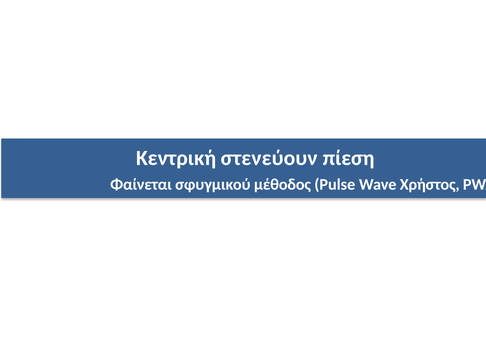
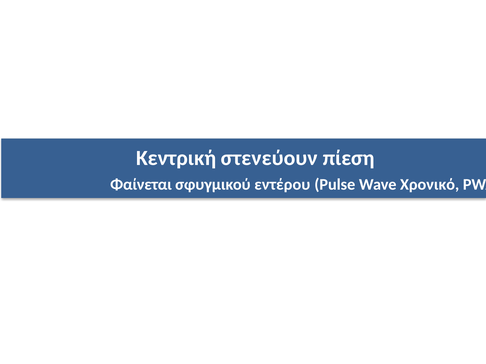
μέθοδος: μέθοδος -> εντέρου (282, 185)
Χρήστος: Χρήστος -> Χρονικό (430, 185)
